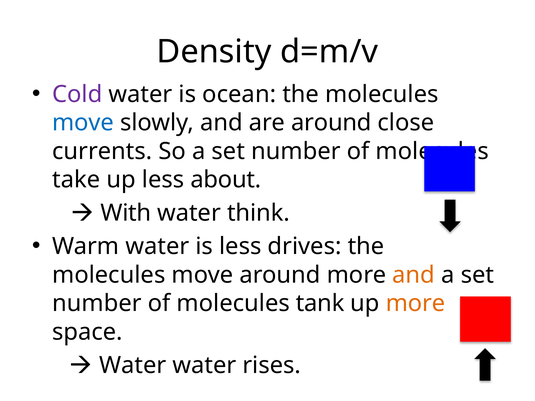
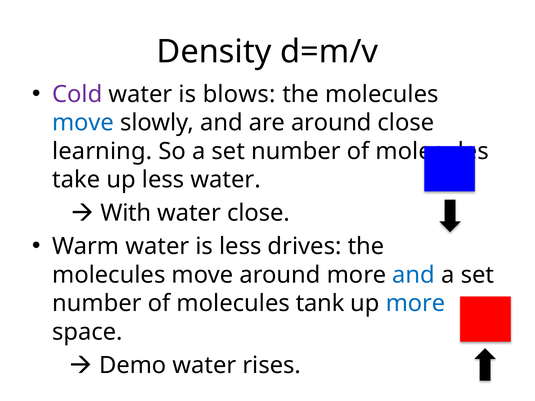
ocean: ocean -> blows (239, 94)
currents: currents -> learning (102, 151)
less about: about -> water (226, 180)
water think: think -> close (258, 213)
and colour: orange -> blue (414, 275)
more colour: orange -> blue (416, 304)
Water: Water -> Demo (133, 365)
